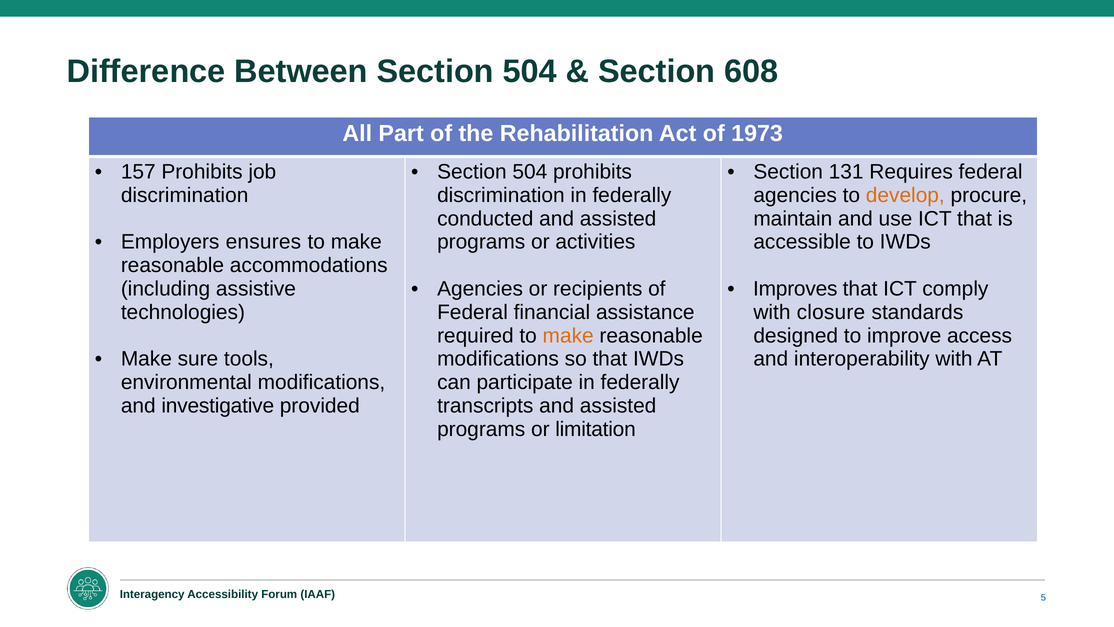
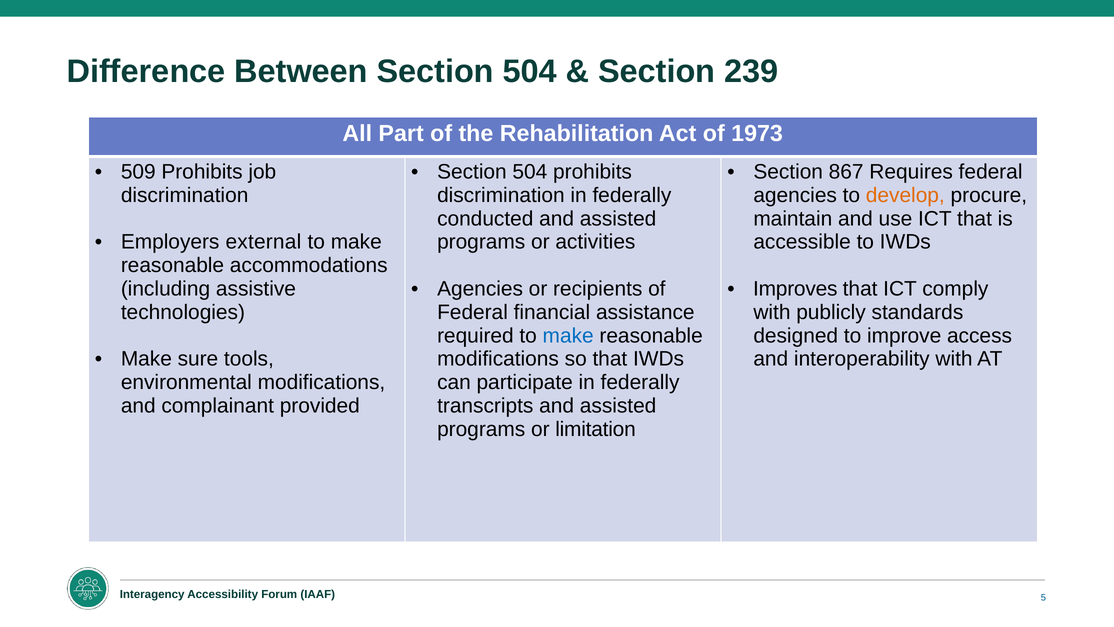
608: 608 -> 239 (751, 72)
157: 157 -> 509 (138, 172)
131: 131 -> 867 (846, 172)
ensures: ensures -> external (263, 242)
closure: closure -> publicly (831, 312)
make colour: orange -> blue (568, 335)
investigative: investigative -> complainant (218, 406)
